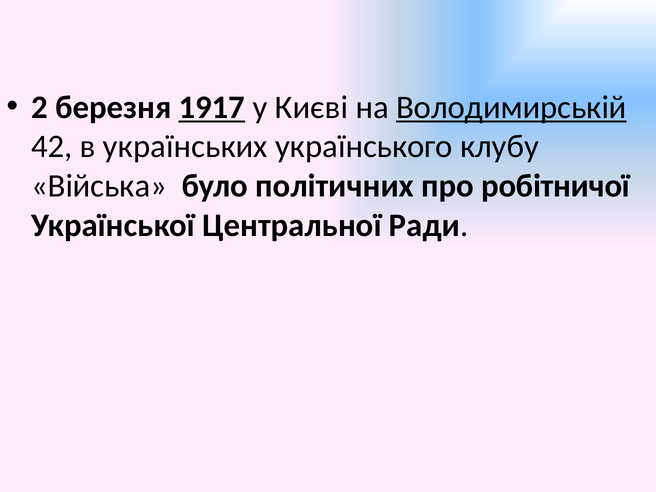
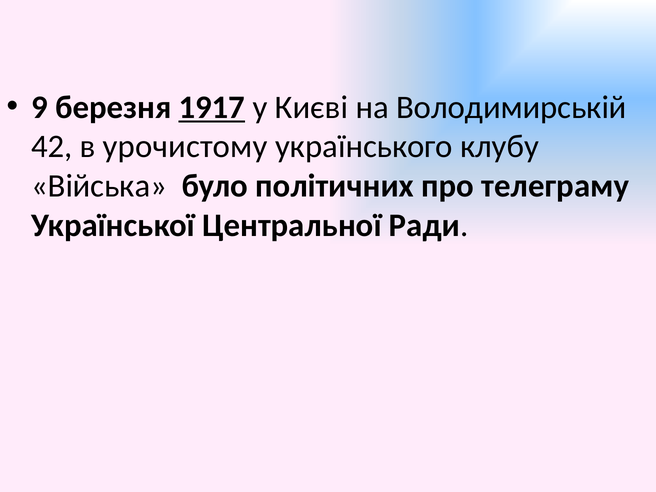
2: 2 -> 9 (39, 107)
Володимирській underline: present -> none (511, 107)
українських: українських -> урочистому (185, 147)
робітничої: робітничої -> телеграму (555, 186)
